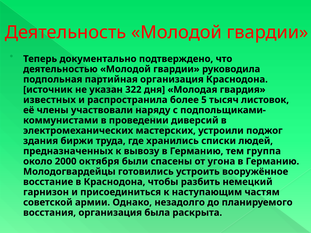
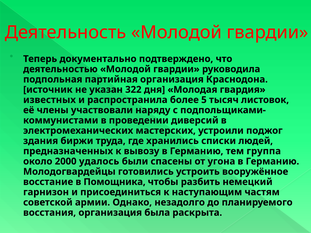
октября: октября -> удалось (99, 162)
в Краснодона: Краснодона -> Помощника (115, 182)
